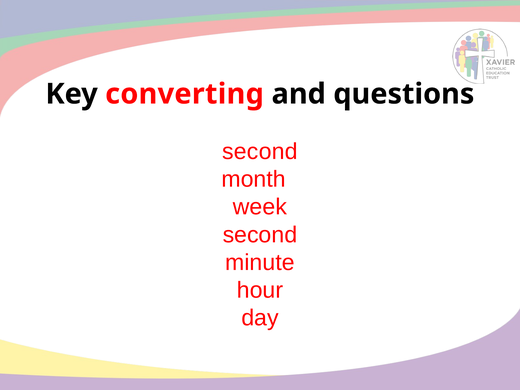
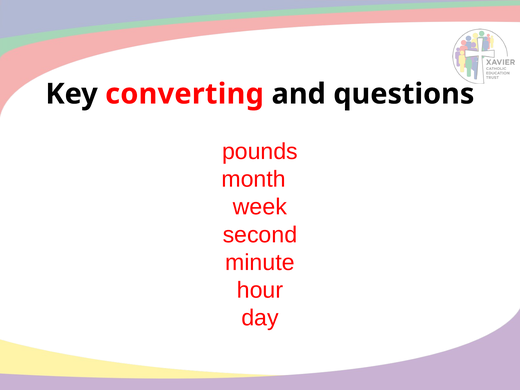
second: second -> pounds (260, 152)
